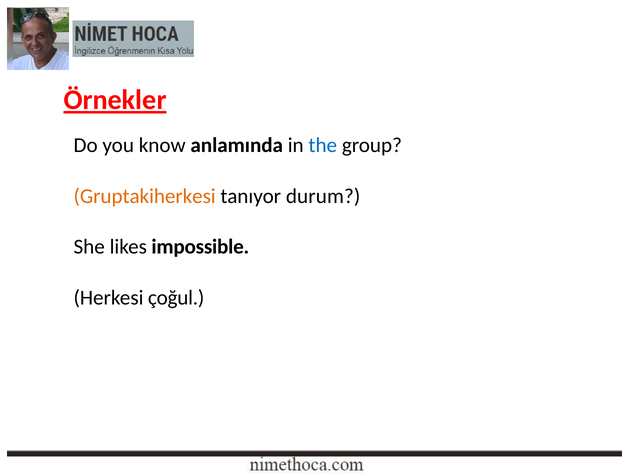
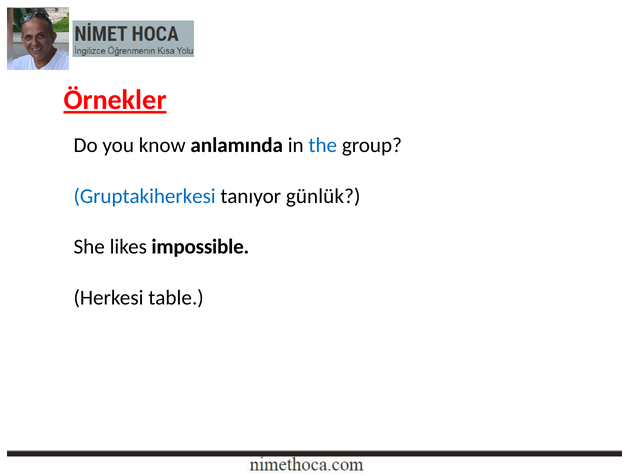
Gruptakiherkesi colour: orange -> blue (145, 196)
durum: durum -> günlük (323, 196)
çoğul: çoğul -> table (176, 297)
